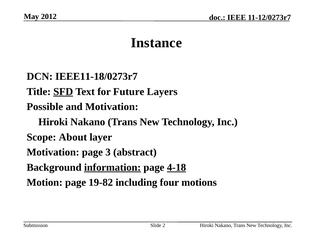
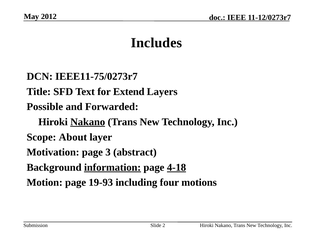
Instance: Instance -> Includes (156, 43)
IEEE11-18/0273r7: IEEE11-18/0273r7 -> IEEE11-75/0273r7 (96, 76)
SFD underline: present -> none (63, 92)
Future: Future -> Extend (129, 92)
and Motivation: Motivation -> Forwarded (112, 107)
Nakano underline: none -> present (88, 122)
19-82: 19-82 -> 19-93 (101, 182)
